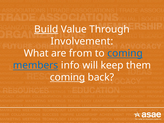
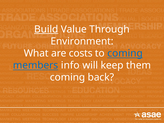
Involvement: Involvement -> Environment (82, 41)
from: from -> costs (81, 53)
coming underline: present -> none (68, 77)
